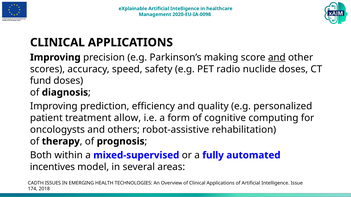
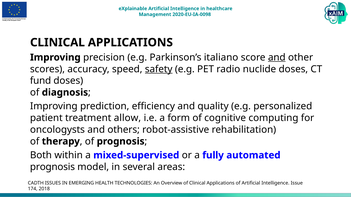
making: making -> italiano (221, 58)
safety underline: none -> present (159, 69)
incentives: incentives -> prognosis (52, 167)
